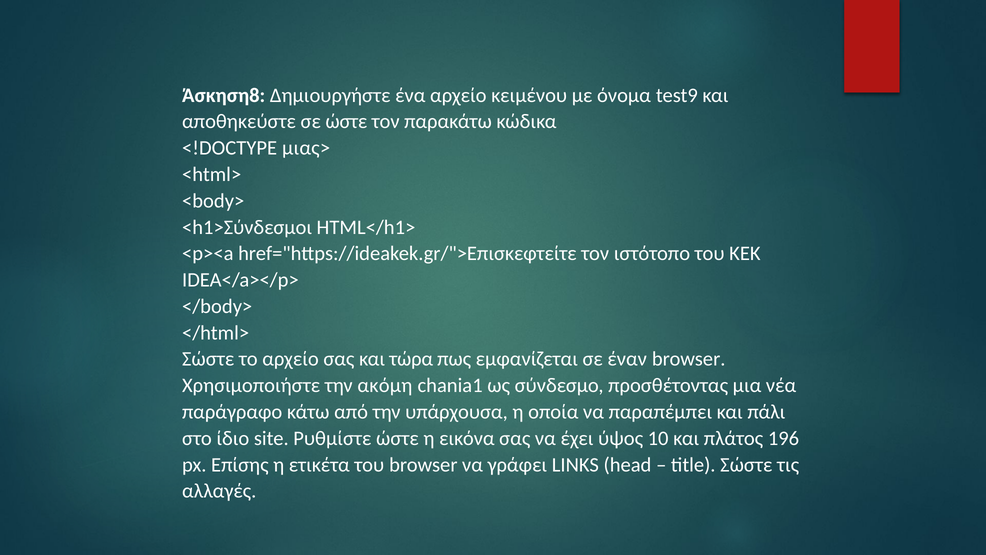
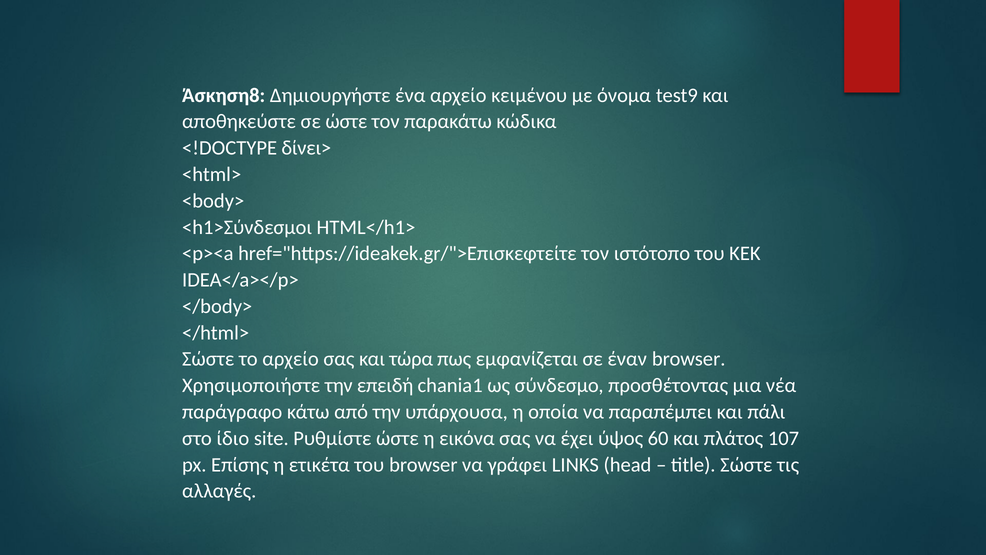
μιας>: μιας> -> δίνει> (306, 148)
ακόμη: ακόμη -> επειδή (385, 385)
10: 10 -> 60 (658, 438)
196: 196 -> 107 (784, 438)
